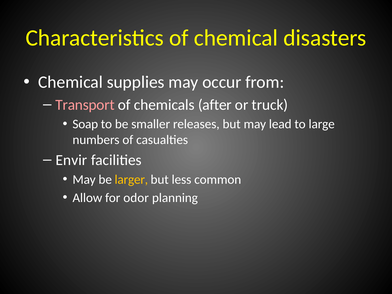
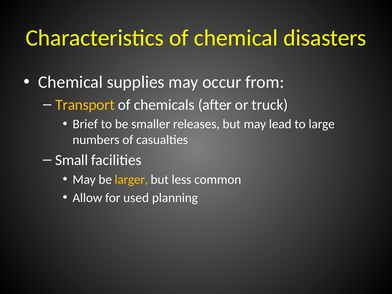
Transport colour: pink -> yellow (85, 105)
Soap: Soap -> Brief (85, 124)
Envir: Envir -> Small (72, 160)
odor: odor -> used (136, 198)
